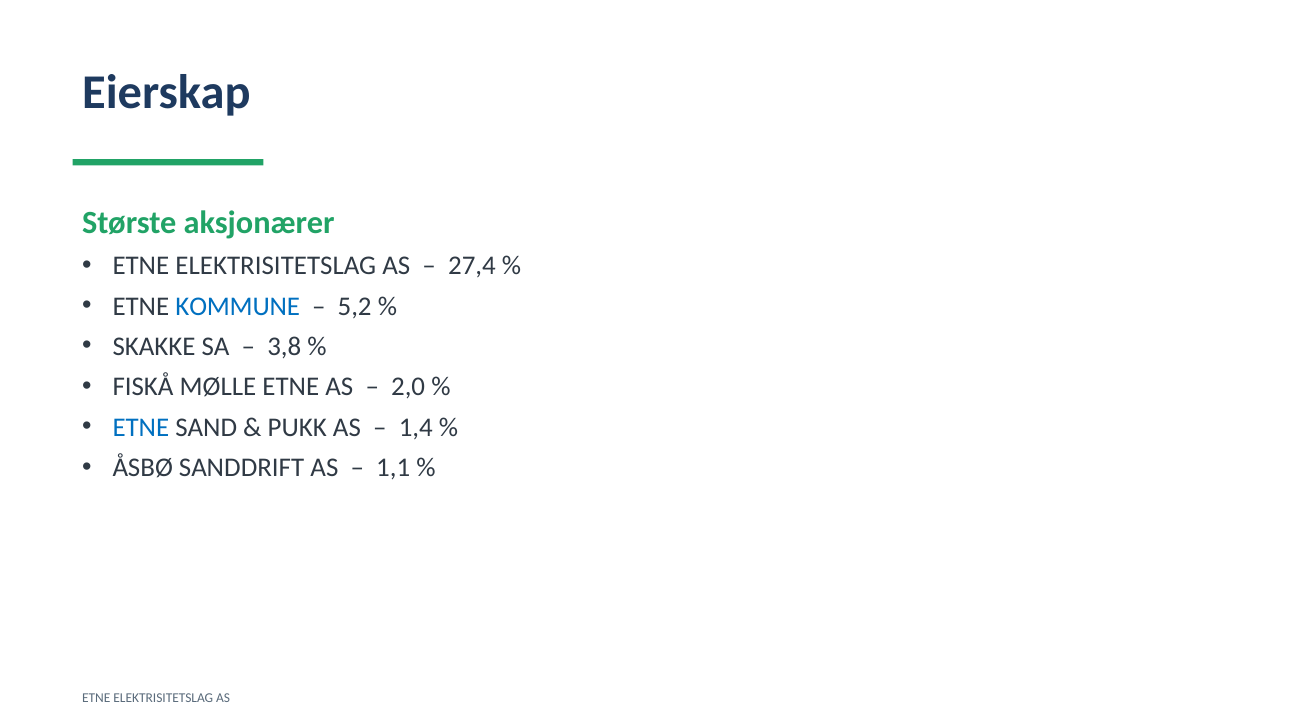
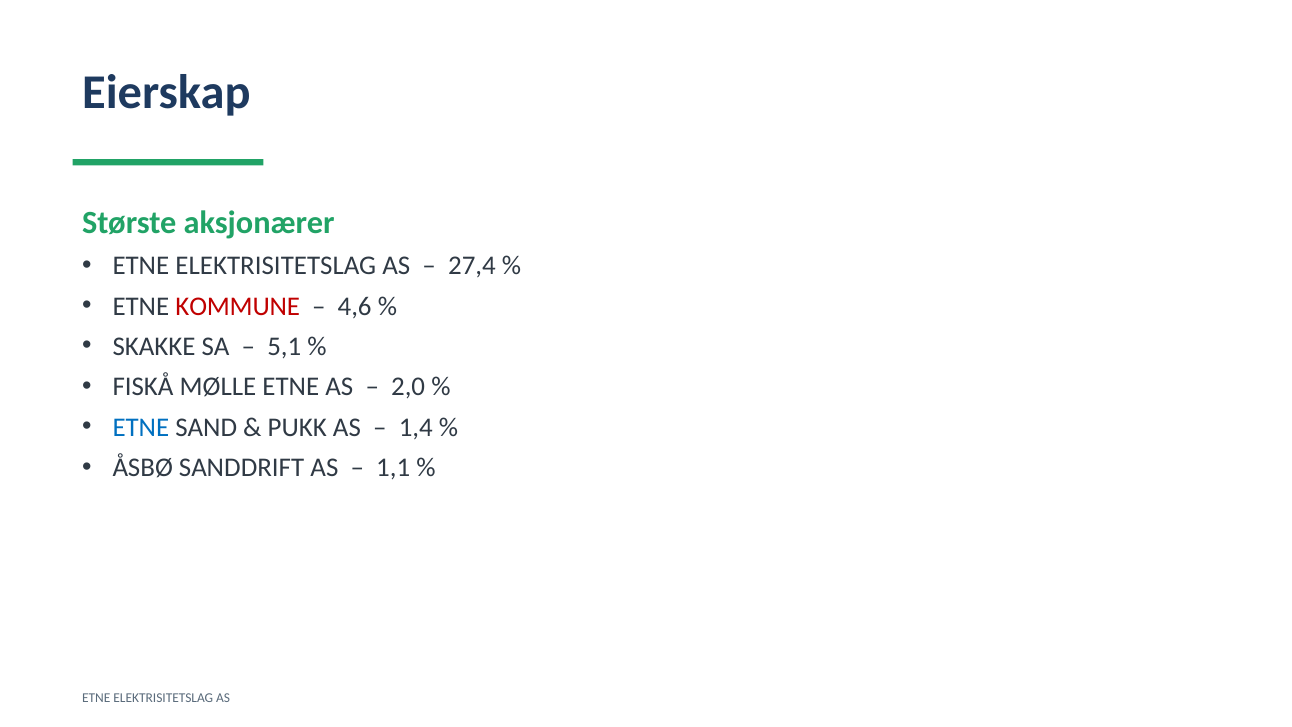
KOMMUNE colour: blue -> red (238, 306)
5,2: 5,2 -> 4,6 (355, 306)
3,8: 3,8 -> 5,1 (284, 346)
